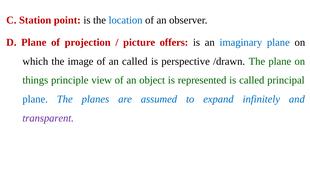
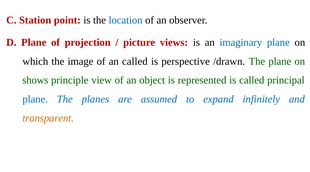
offers: offers -> views (174, 42)
things: things -> shows (35, 80)
transparent colour: purple -> orange (48, 118)
